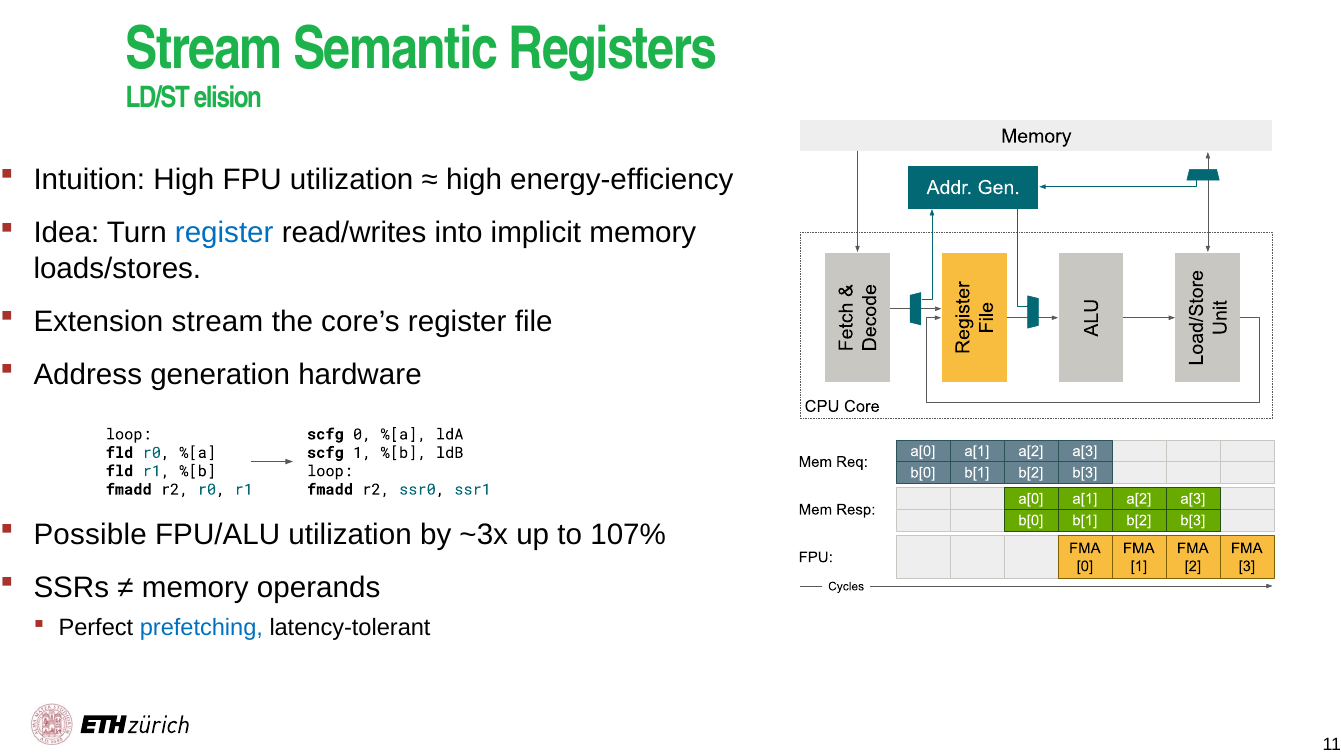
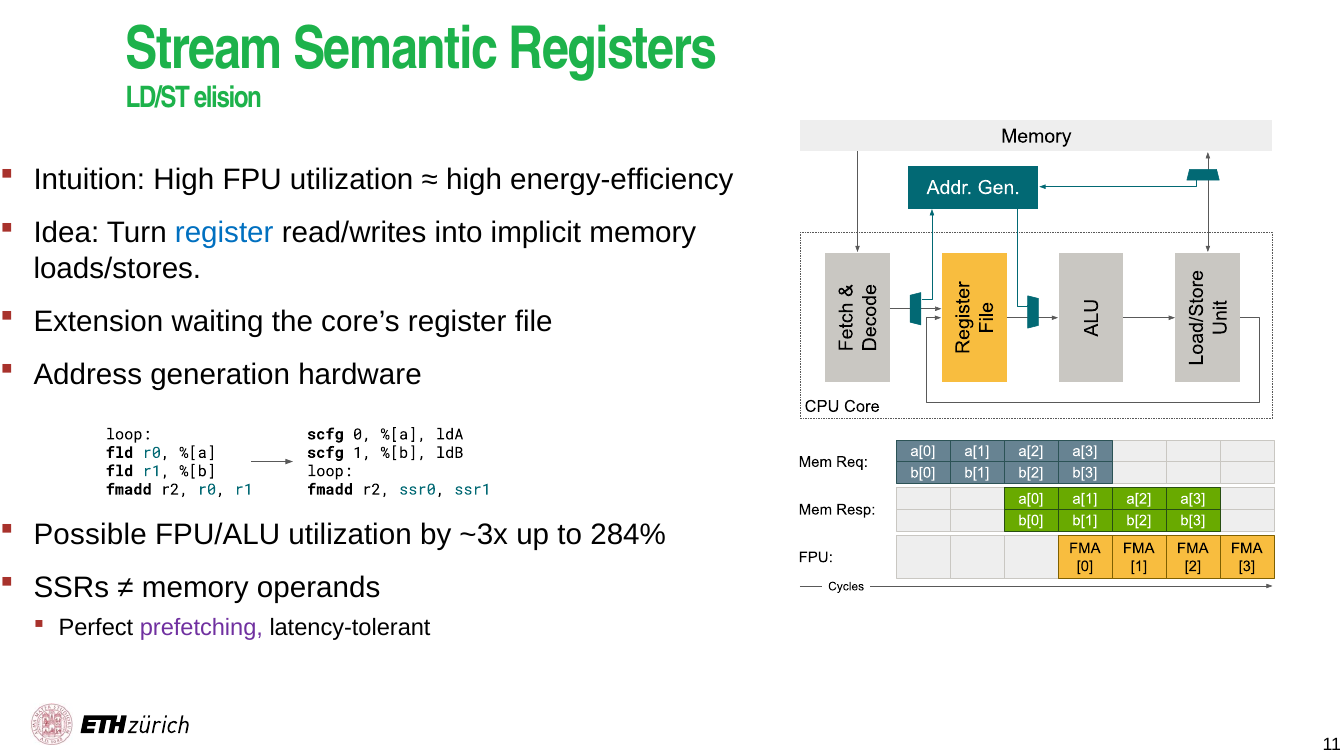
Extension stream: stream -> waiting (218, 322)
107%: 107% -> 284% (628, 535)
prefetching colour: blue -> purple (201, 628)
